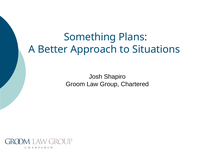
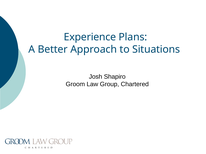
Something: Something -> Experience (90, 37)
